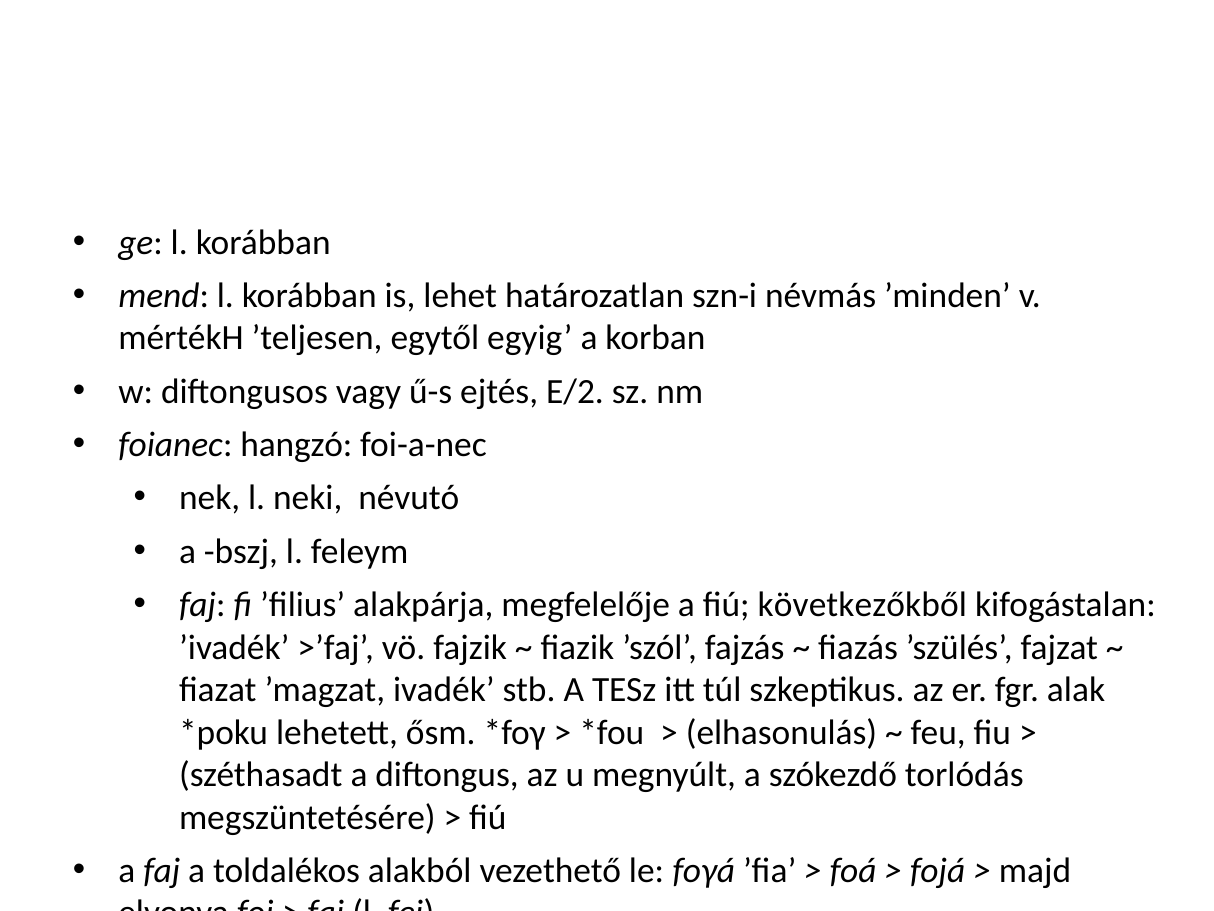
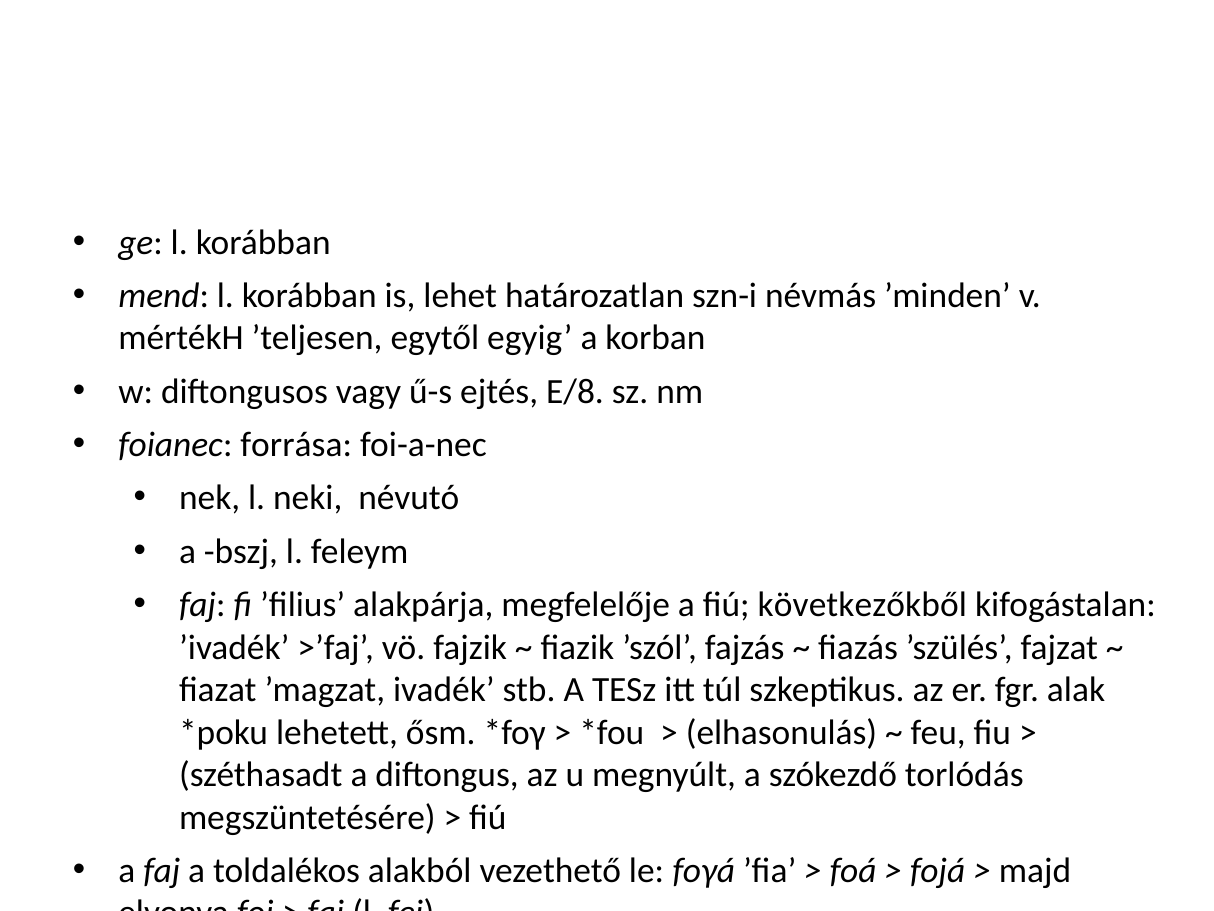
E/2: E/2 -> E/8 (575, 391)
hangzó: hangzó -> forrása (296, 445)
